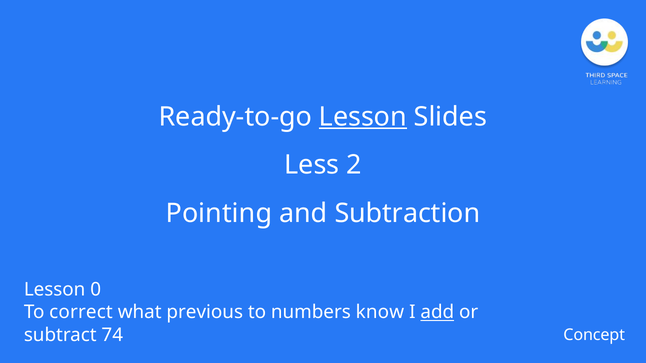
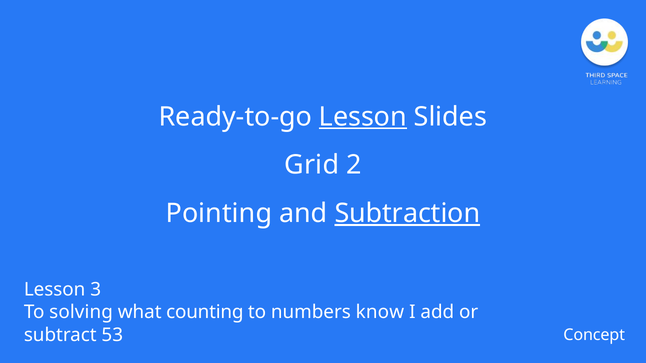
Less: Less -> Grid (312, 165)
Subtraction underline: none -> present (407, 214)
0: 0 -> 3 (96, 290)
correct: correct -> solving (81, 313)
previous: previous -> counting (205, 313)
add underline: present -> none (437, 313)
74: 74 -> 53 (112, 335)
